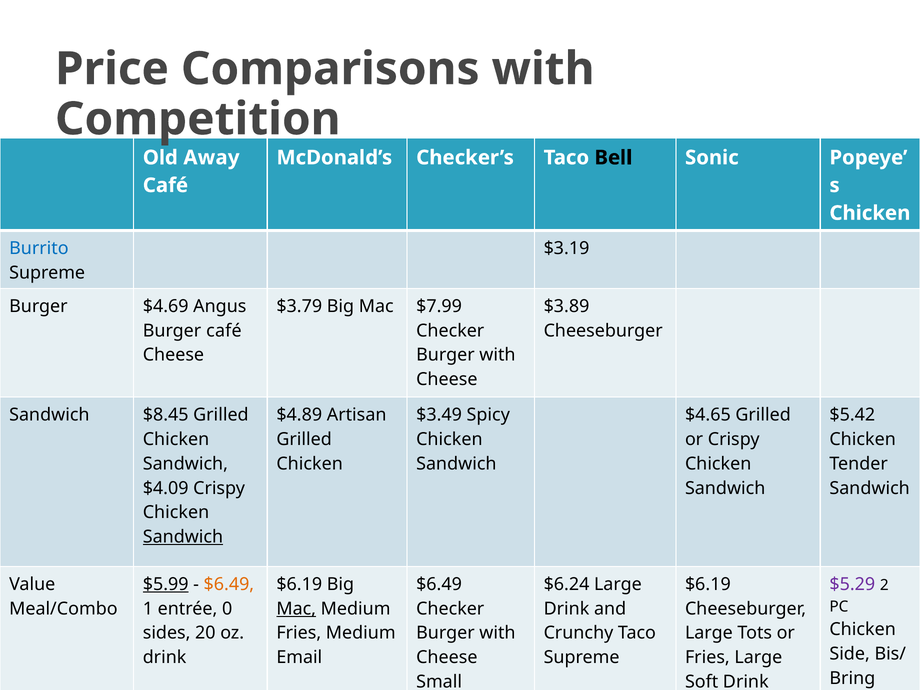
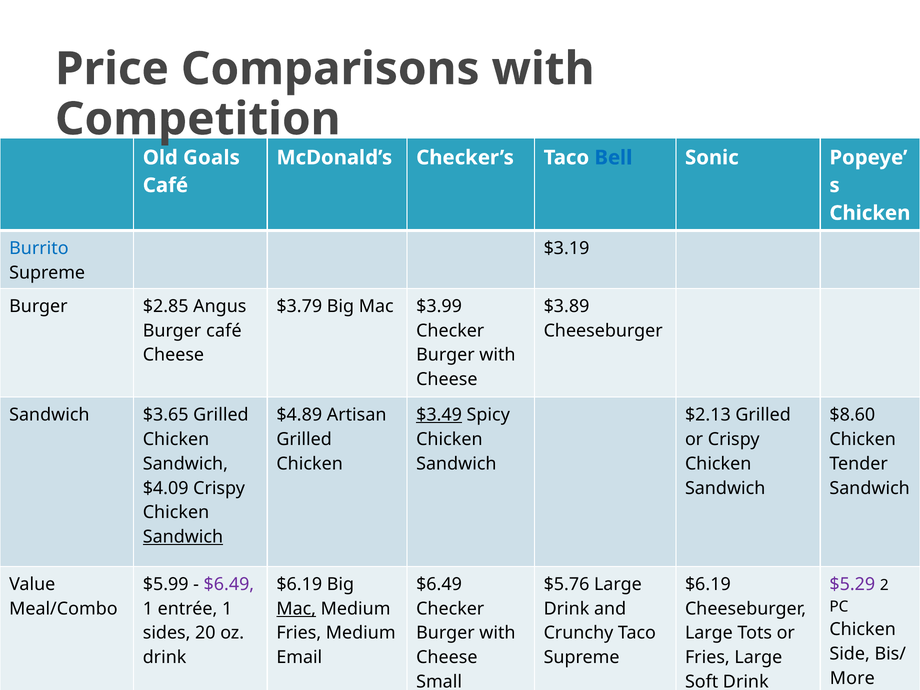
Away: Away -> Goals (211, 158)
Bell colour: black -> blue (613, 158)
$4.69: $4.69 -> $2.85 (166, 306)
$7.99: $7.99 -> $3.99 (439, 306)
$8.45: $8.45 -> $3.65 (166, 415)
$3.49 underline: none -> present (439, 415)
$4.65: $4.65 -> $2.13 (708, 415)
$5.42: $5.42 -> $8.60 (852, 415)
$5.99 underline: present -> none (166, 584)
$6.49 colour: orange -> purple (229, 584)
$6.24: $6.24 -> $5.76 (567, 584)
entrée 0: 0 -> 1 (227, 609)
Bring: Bring -> More (852, 678)
